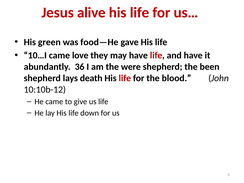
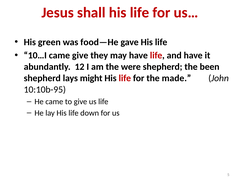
alive: alive -> shall (91, 13)
came love: love -> give (80, 55)
36: 36 -> 12 (80, 67)
death: death -> might (91, 78)
blood: blood -> made (176, 78)
10:10b-12: 10:10b-12 -> 10:10b-95 (45, 89)
